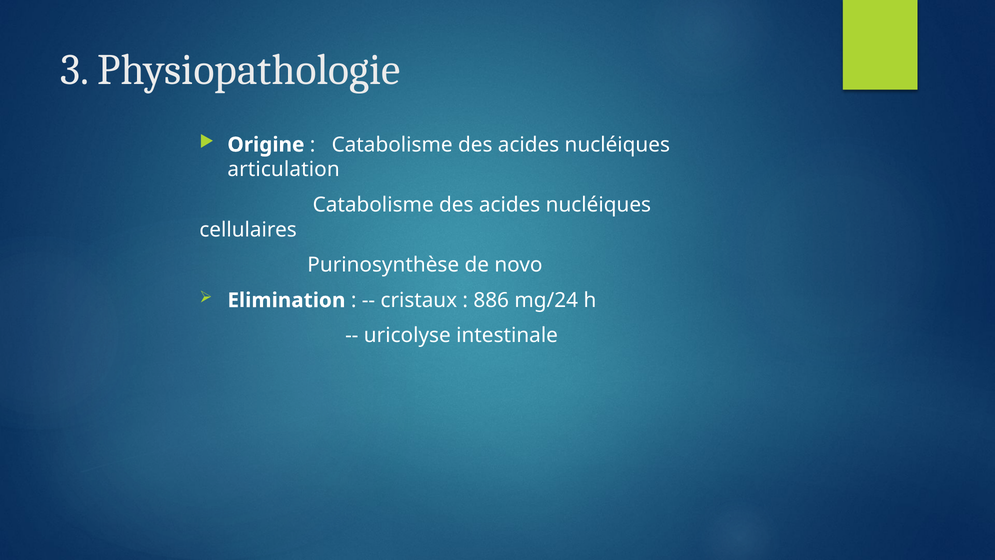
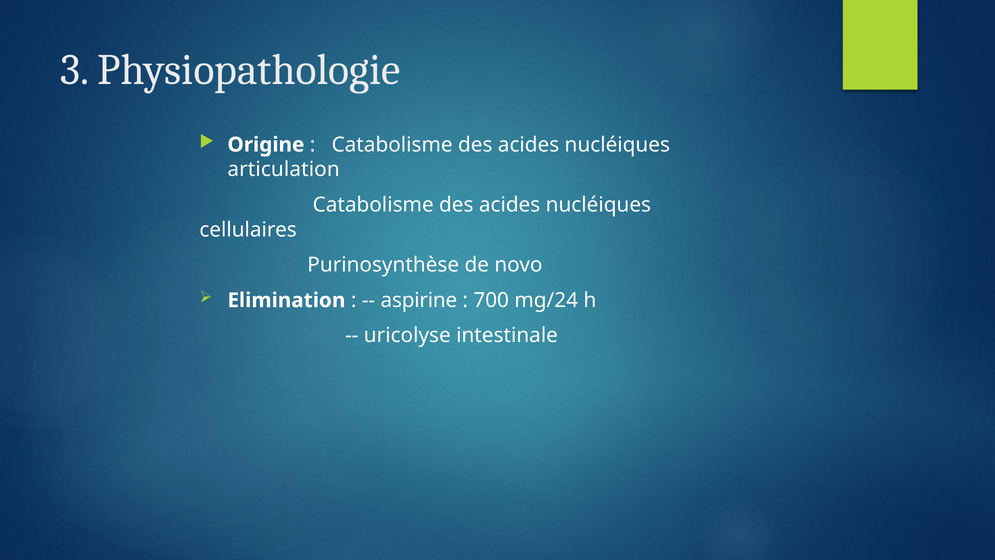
cristaux: cristaux -> aspirine (419, 300)
886: 886 -> 700 (491, 300)
